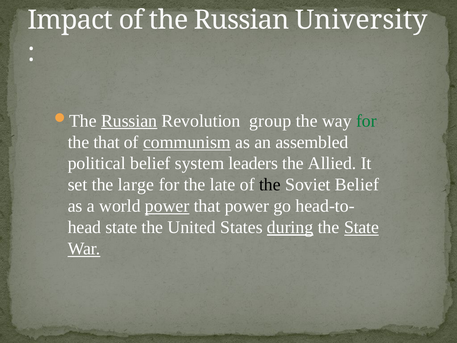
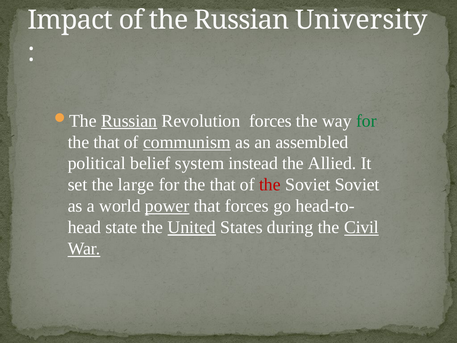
Revolution group: group -> forces (270, 121)
leaders: leaders -> instead (253, 163)
late: late -> that (223, 185)
the colour: black -> red (270, 185)
Soviet Belief: Belief -> Soviet (357, 185)
that power: power -> forces (247, 206)
United underline: none -> present (192, 227)
during underline: present -> none (290, 227)
the State: State -> Civil (362, 227)
